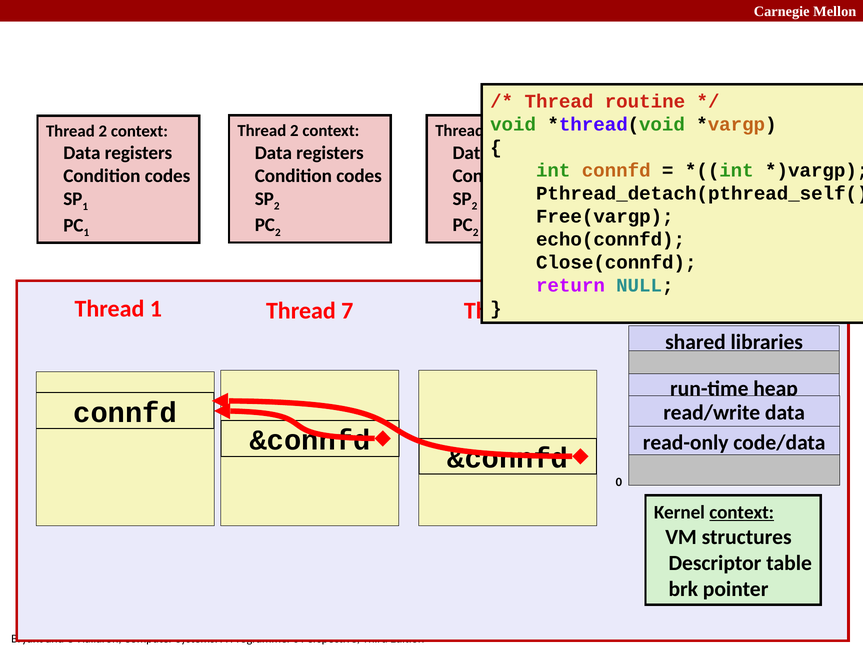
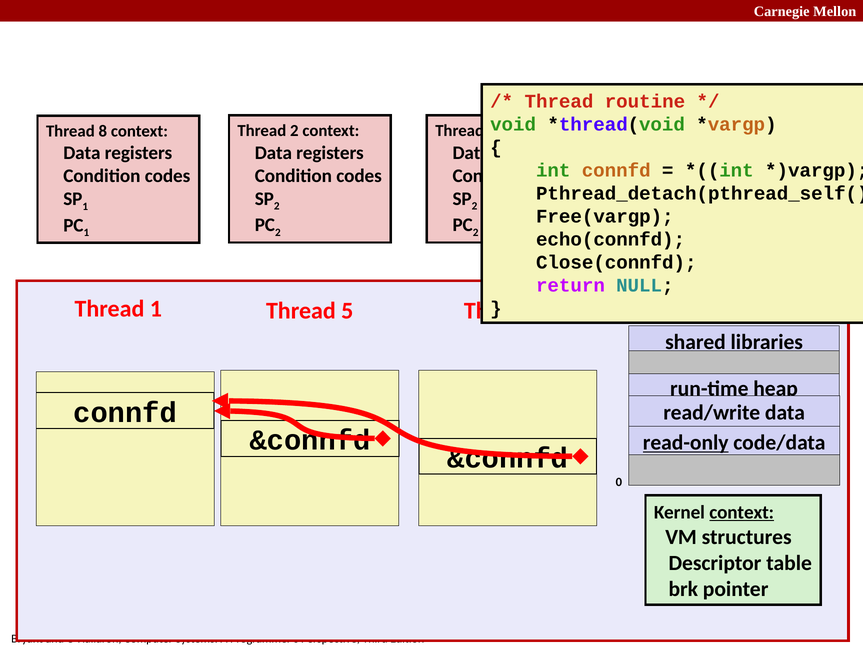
2: 2 -> 8 (103, 131)
7: 7 -> 5 (347, 310)
read-only underline: none -> present (686, 442)
